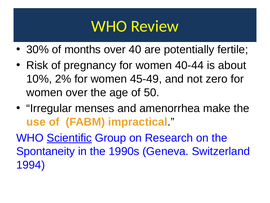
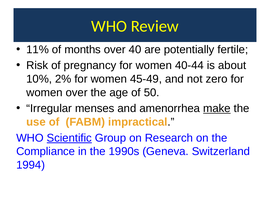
30%: 30% -> 11% (38, 49)
make underline: none -> present (217, 108)
Spontaneity: Spontaneity -> Compliance (46, 151)
